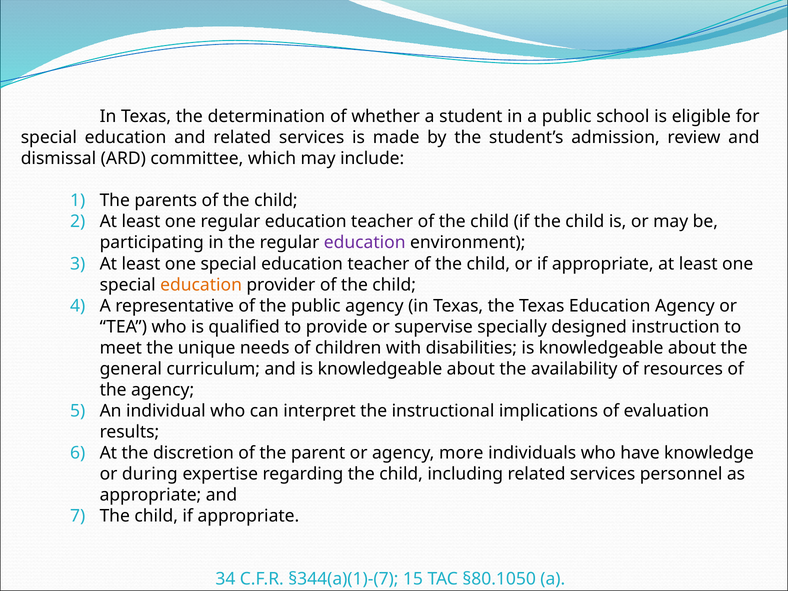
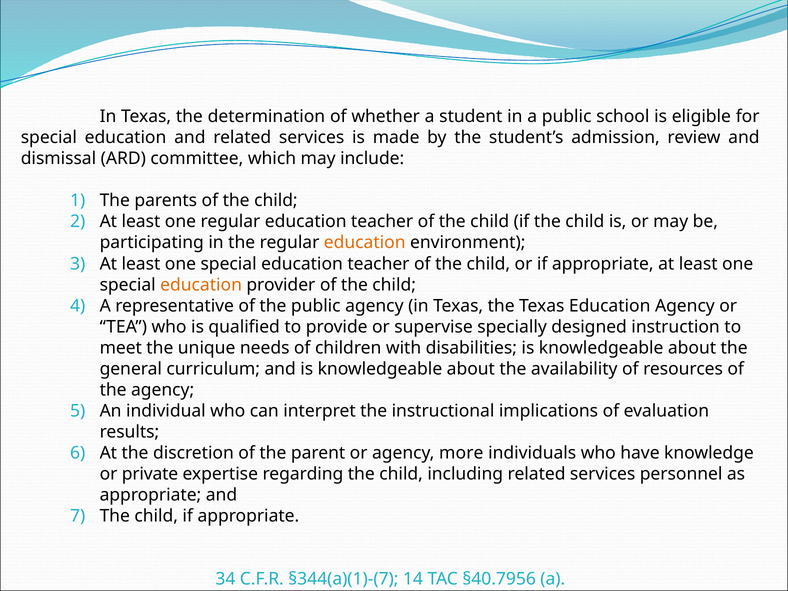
education colour: purple -> orange (365, 243)
during: during -> private (150, 474)
15: 15 -> 14 (413, 579)
§80.1050: §80.1050 -> §40.7956 (499, 579)
